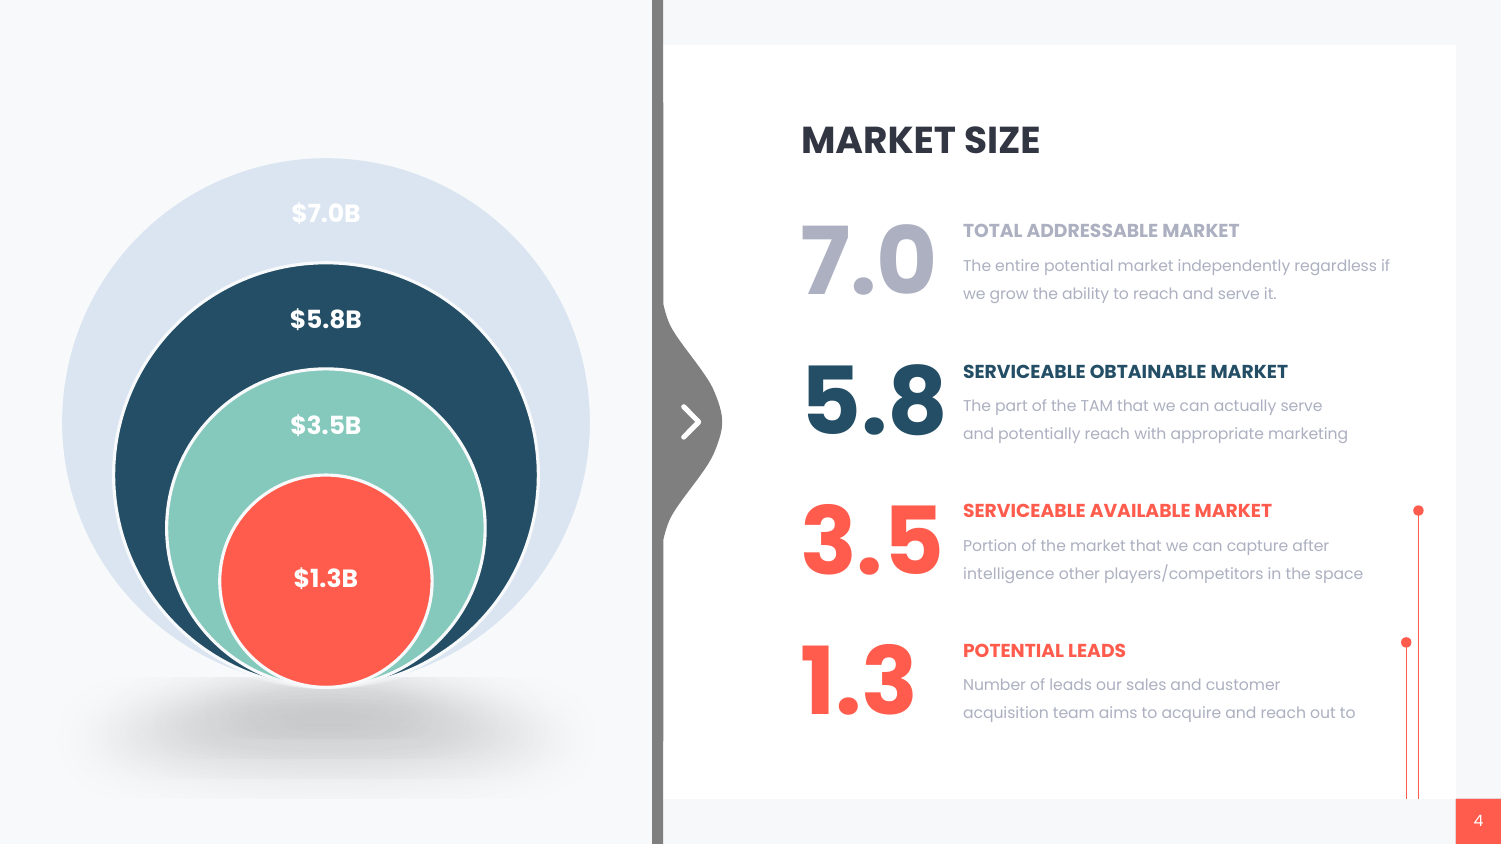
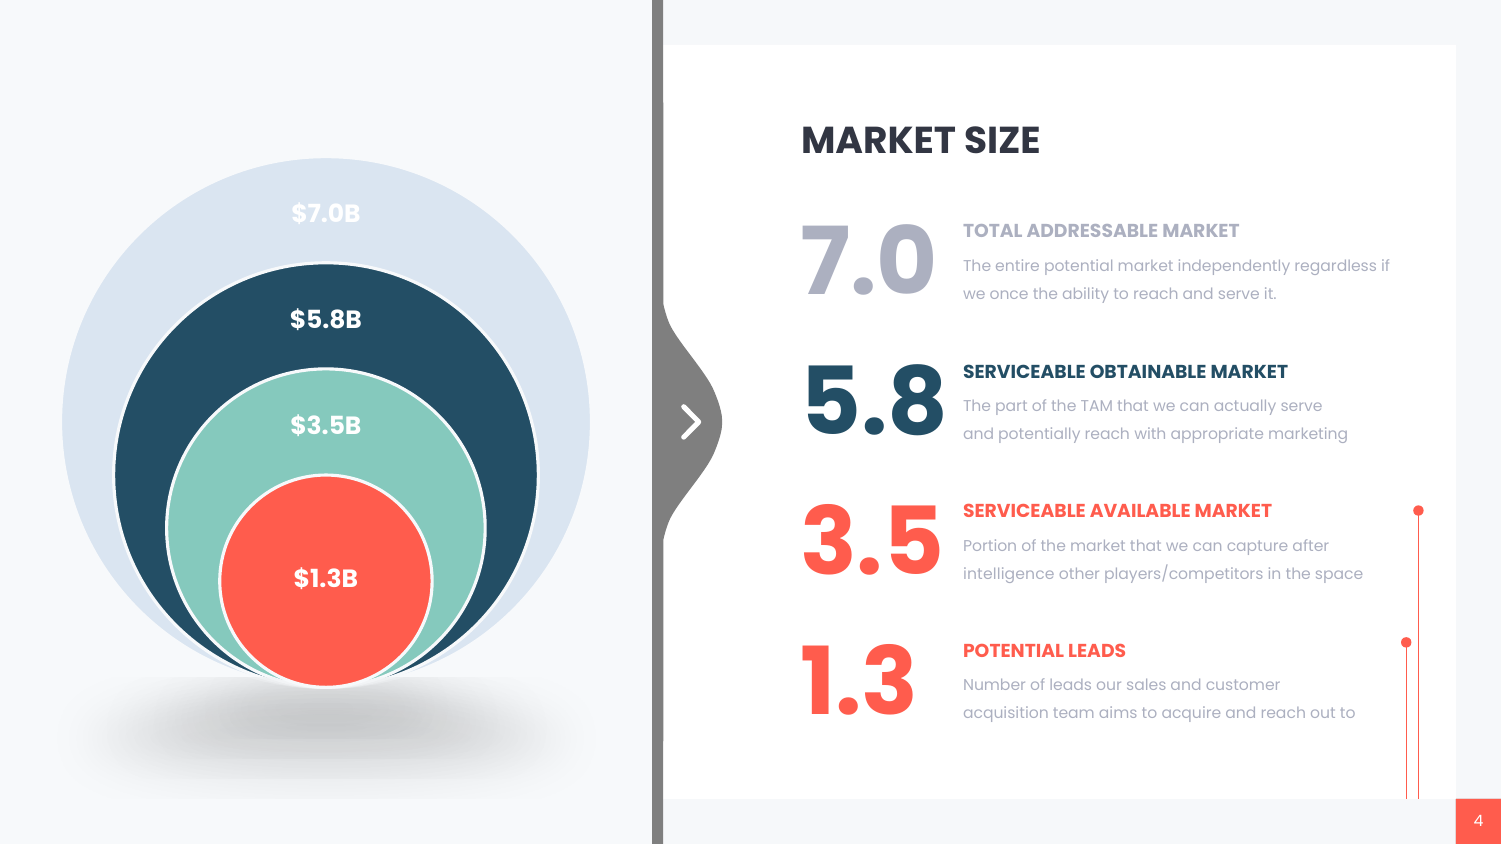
grow: grow -> once (1009, 294)
